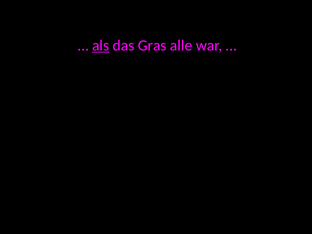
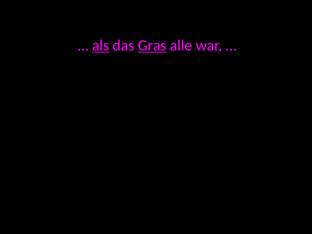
Gras underline: none -> present (152, 45)
